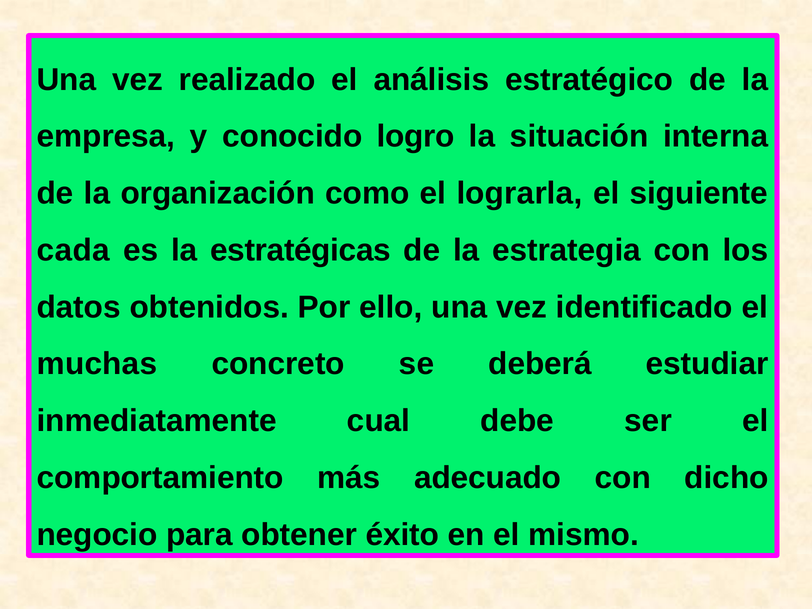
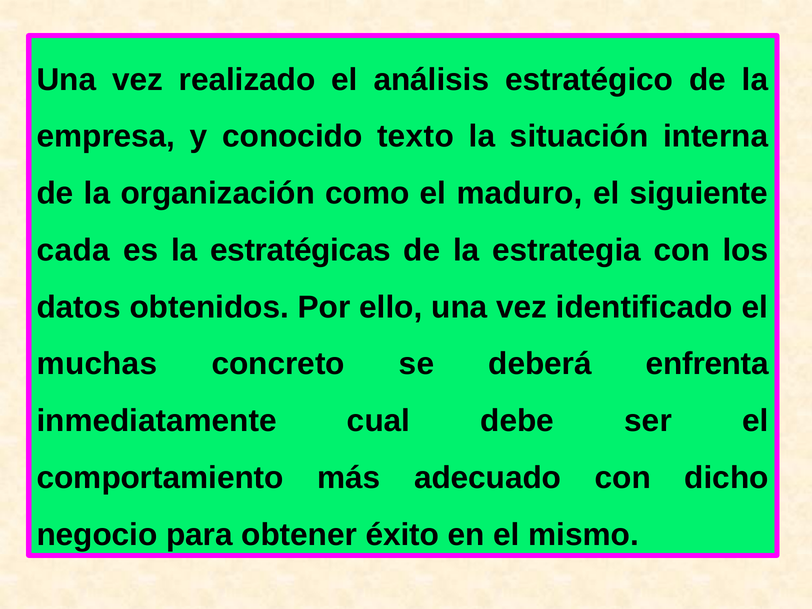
logro: logro -> texto (415, 137)
lograrla: lograrla -> maduro (519, 193)
estudiar: estudiar -> enfrenta (707, 364)
